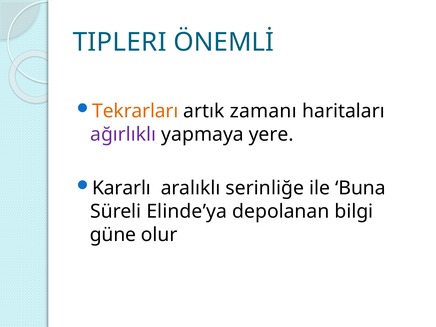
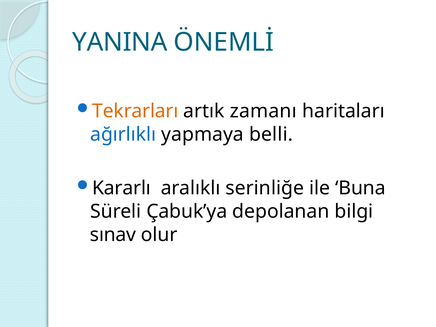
TIPLERI: TIPLERI -> YANINA (120, 42)
ağırlıklı colour: purple -> blue (123, 134)
yere: yere -> belli (271, 134)
Elinde’ya: Elinde’ya -> Çabuk’ya (187, 211)
güne: güne -> sınav (113, 235)
